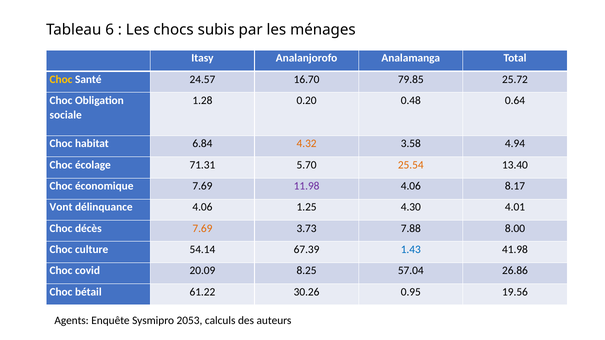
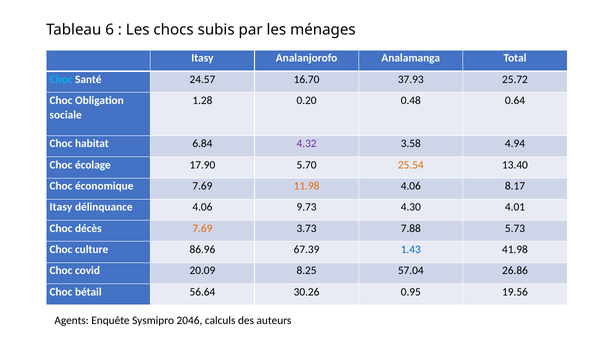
Choc colour: yellow -> light blue (61, 79)
79.85: 79.85 -> 37.93 (411, 79)
4.32 colour: orange -> purple (307, 144)
71.31: 71.31 -> 17.90 (202, 165)
11.98 colour: purple -> orange (307, 186)
Vont: Vont -> Itasy (61, 207)
1.25: 1.25 -> 9.73 (307, 207)
8.00: 8.00 -> 5.73 (515, 229)
54.14: 54.14 -> 86.96 (202, 250)
61.22: 61.22 -> 56.64 (202, 292)
2053: 2053 -> 2046 (189, 321)
